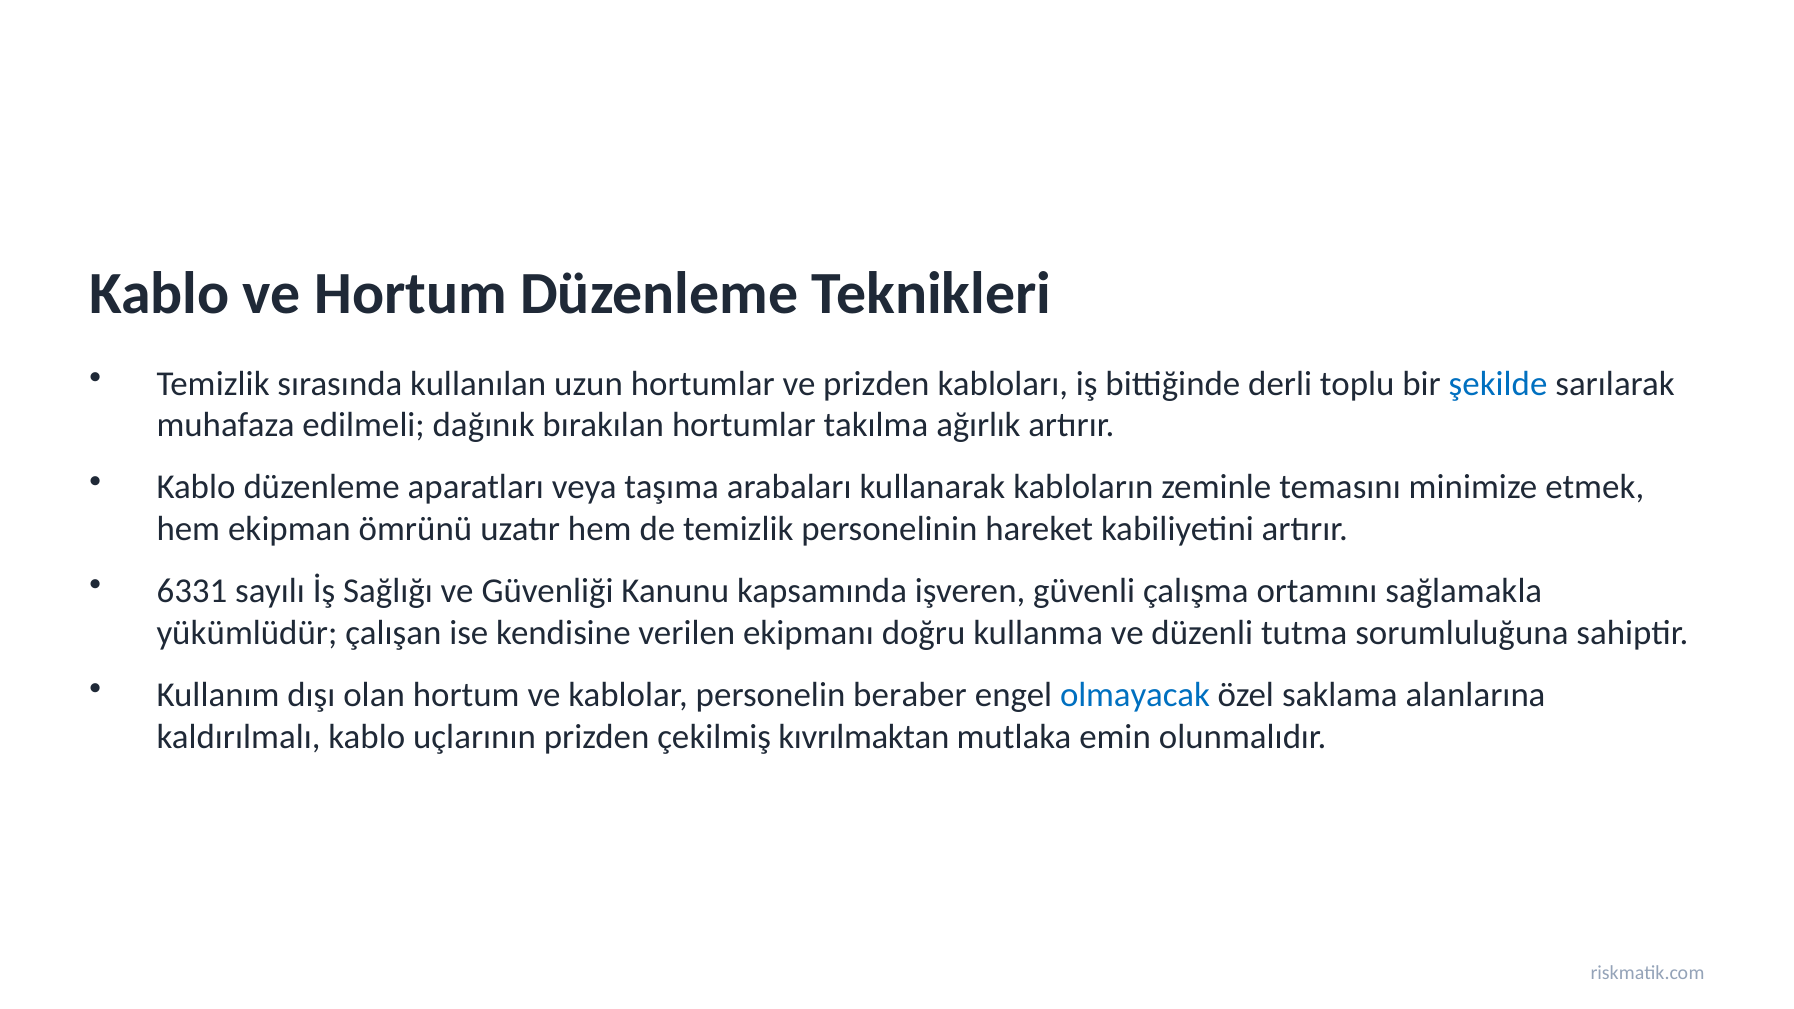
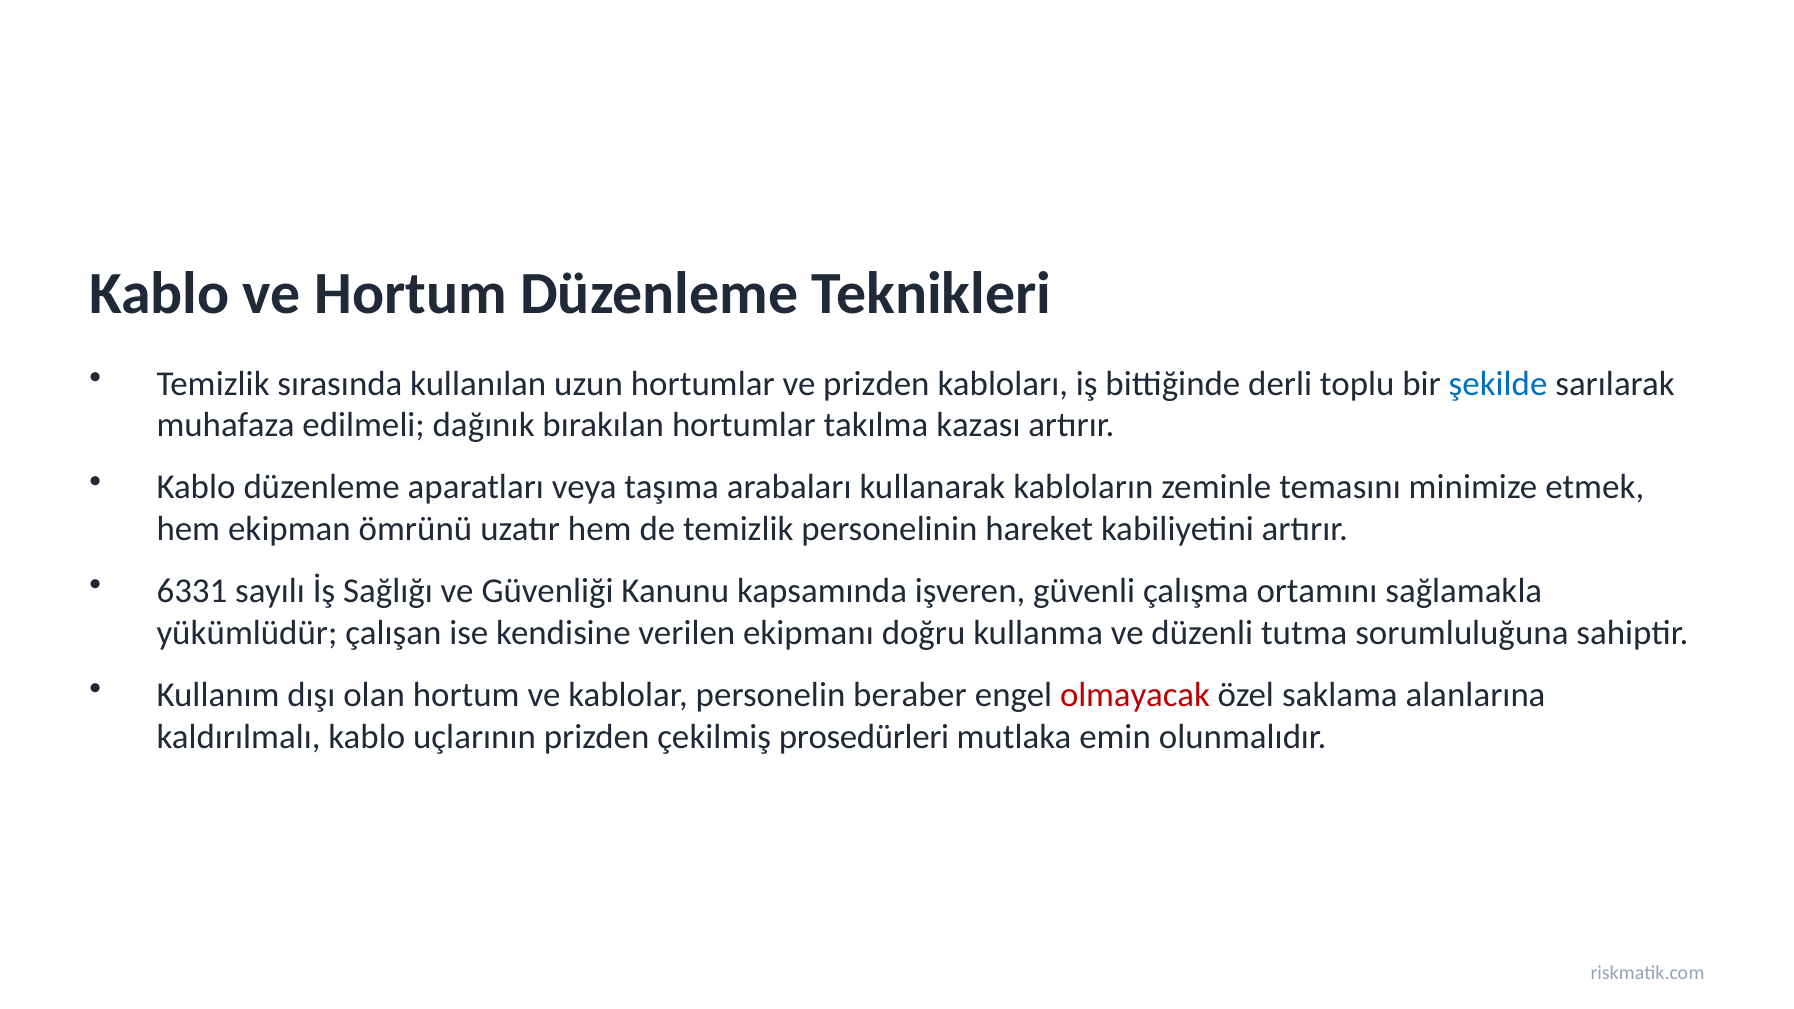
ağırlık: ağırlık -> kazası (978, 426)
olmayacak colour: blue -> red (1135, 695)
kıvrılmaktan: kıvrılmaktan -> prosedürleri (864, 737)
